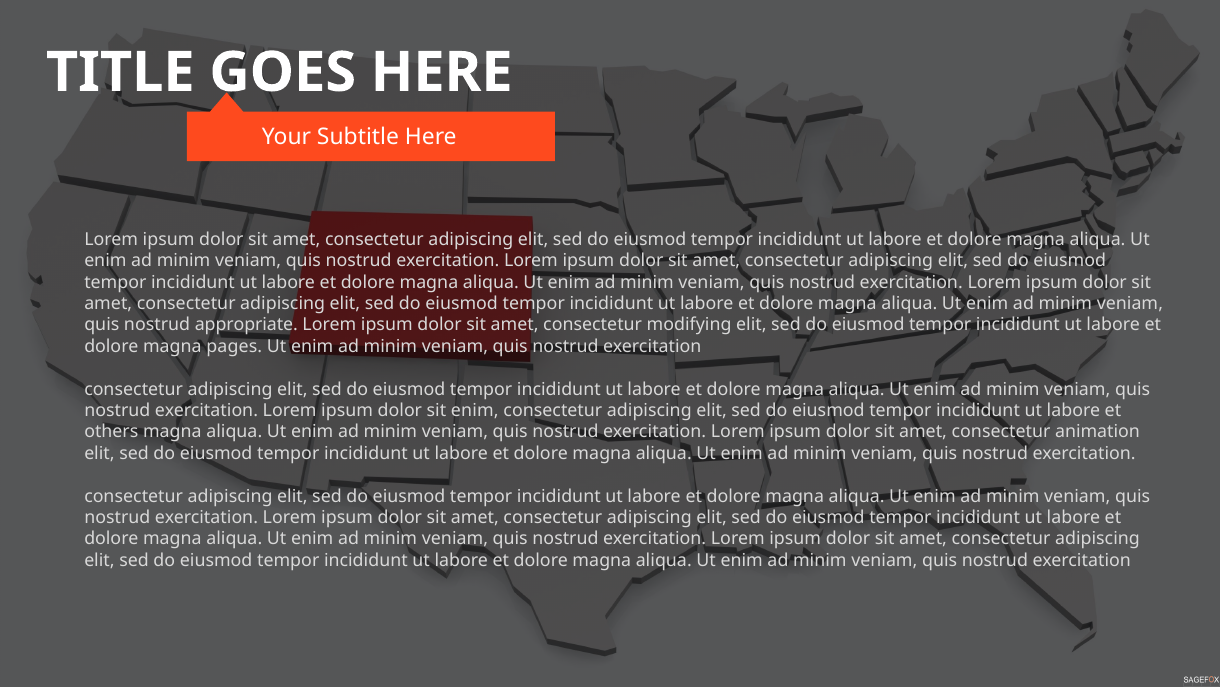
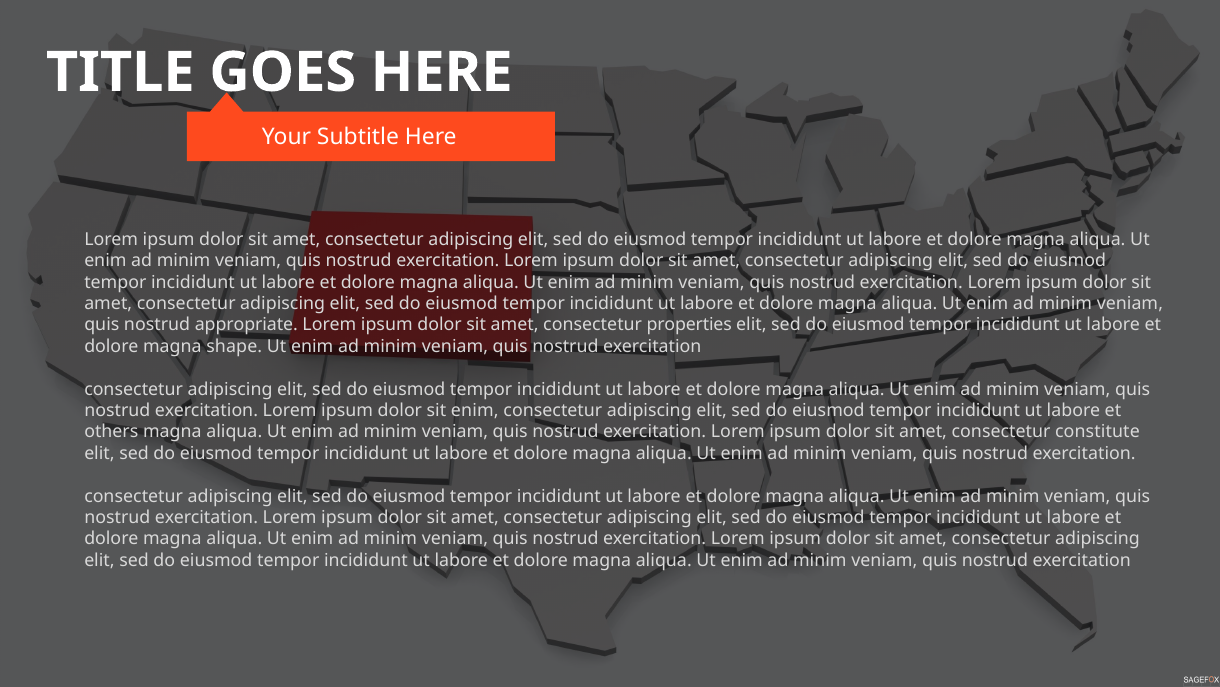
modifying: modifying -> properties (689, 325)
pages: pages -> shape (234, 346)
animation: animation -> constitute (1097, 432)
